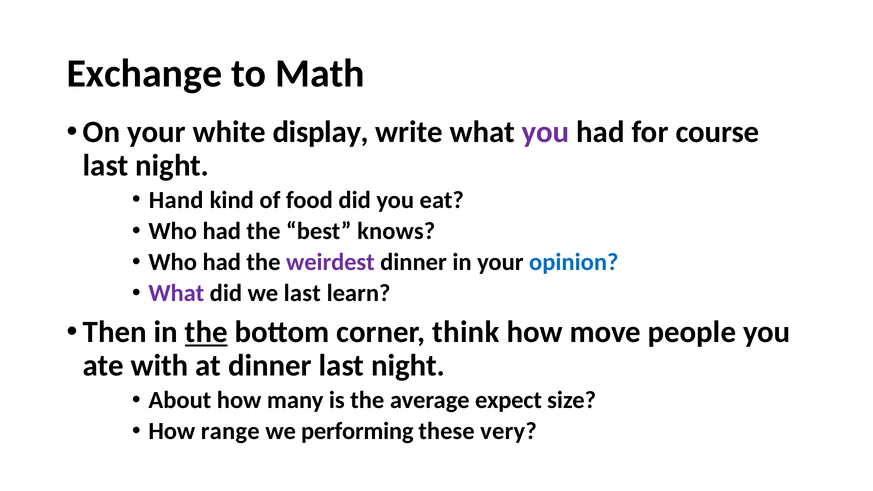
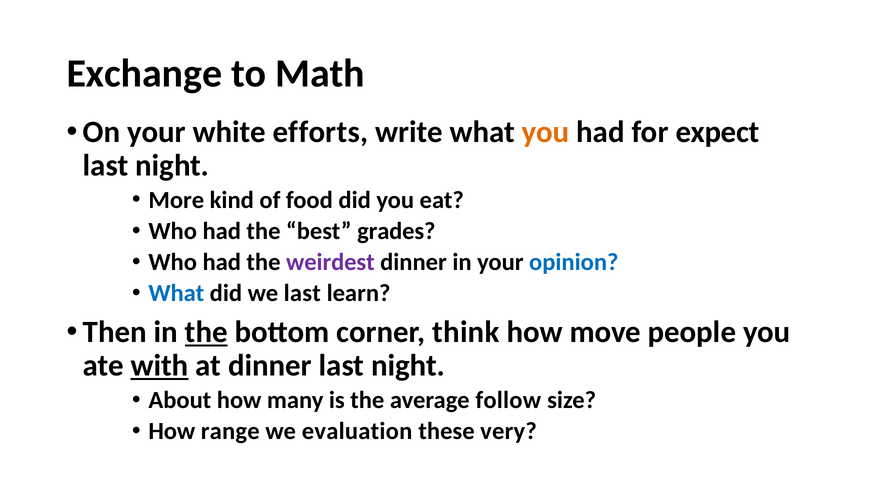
display: display -> efforts (320, 132)
you colour: purple -> orange (546, 132)
course: course -> expect (718, 132)
Hand: Hand -> More (176, 200)
knows: knows -> grades (396, 231)
What colour: purple -> blue (176, 293)
with underline: none -> present (160, 366)
expect: expect -> follow (508, 400)
performing: performing -> evaluation (357, 431)
